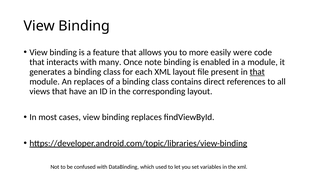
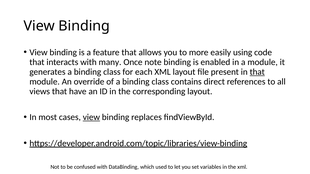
were: were -> using (243, 52)
An replaces: replaces -> override (89, 82)
view underline: none -> present (91, 117)
